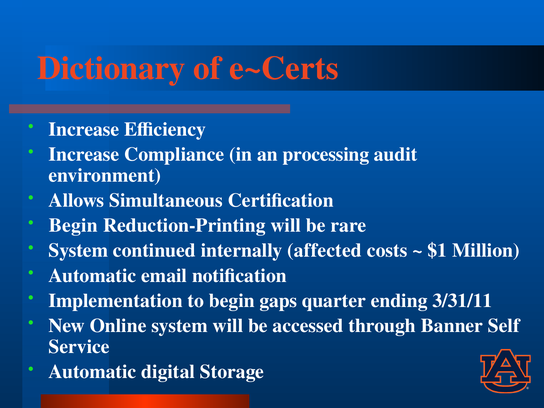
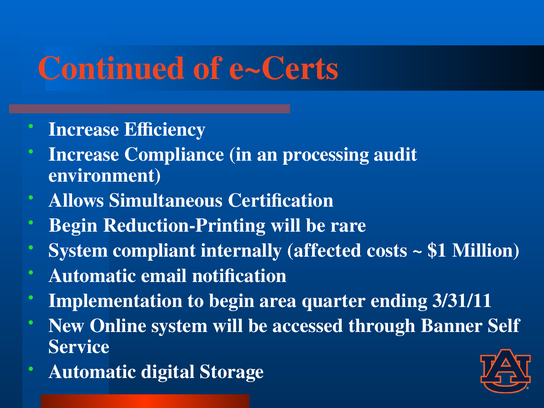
Dictionary: Dictionary -> Continued (111, 68)
continued: continued -> compliant (154, 251)
gaps: gaps -> area (278, 301)
